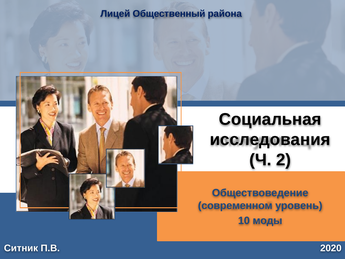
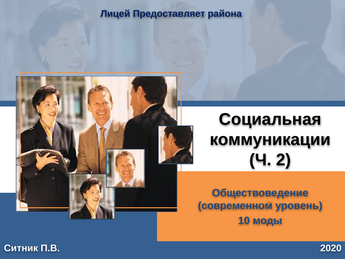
Общественный: Общественный -> Предоставляет (169, 14)
исследования: исследования -> коммуникации (270, 139)
